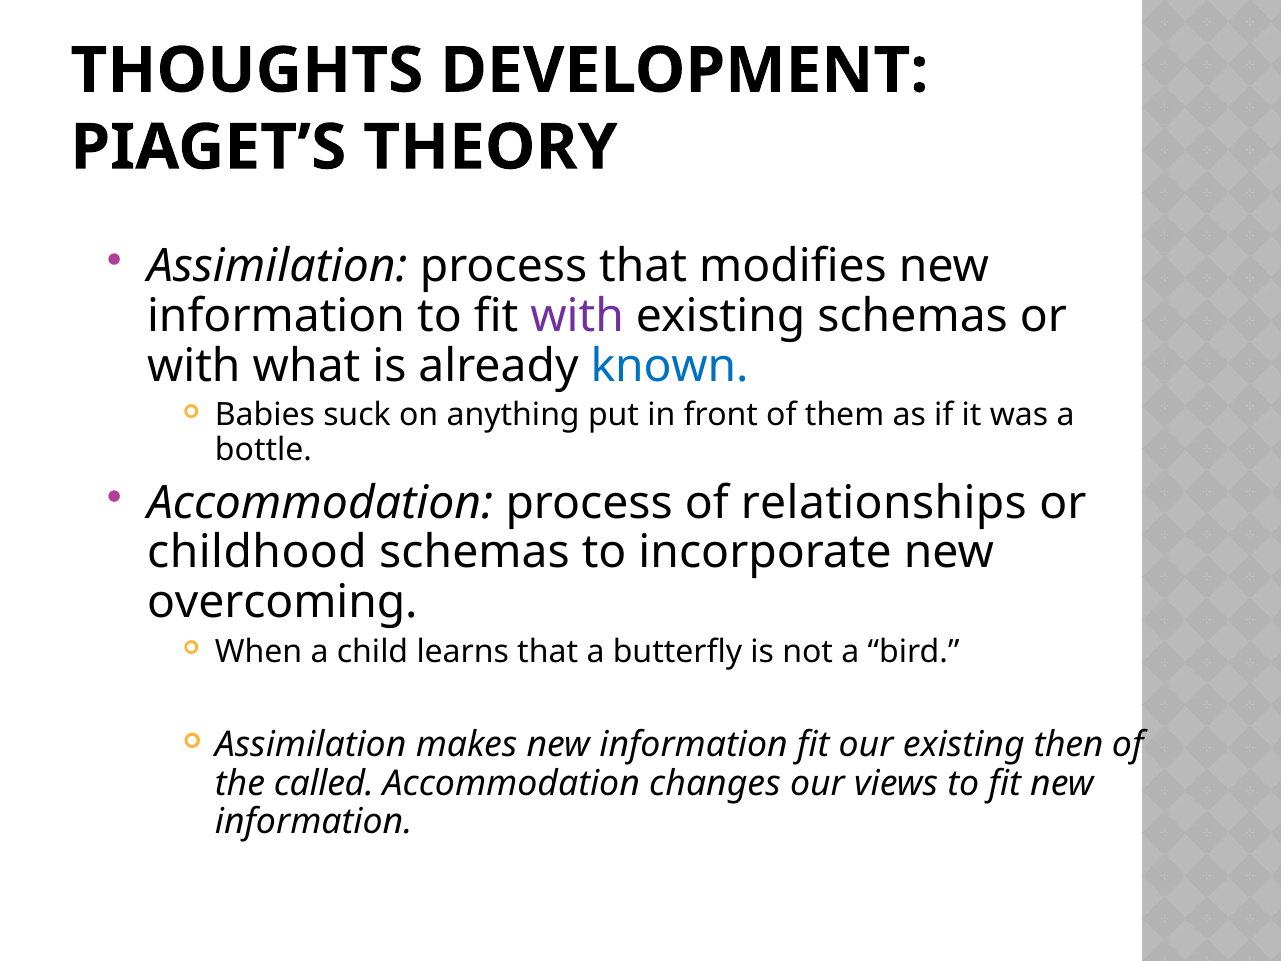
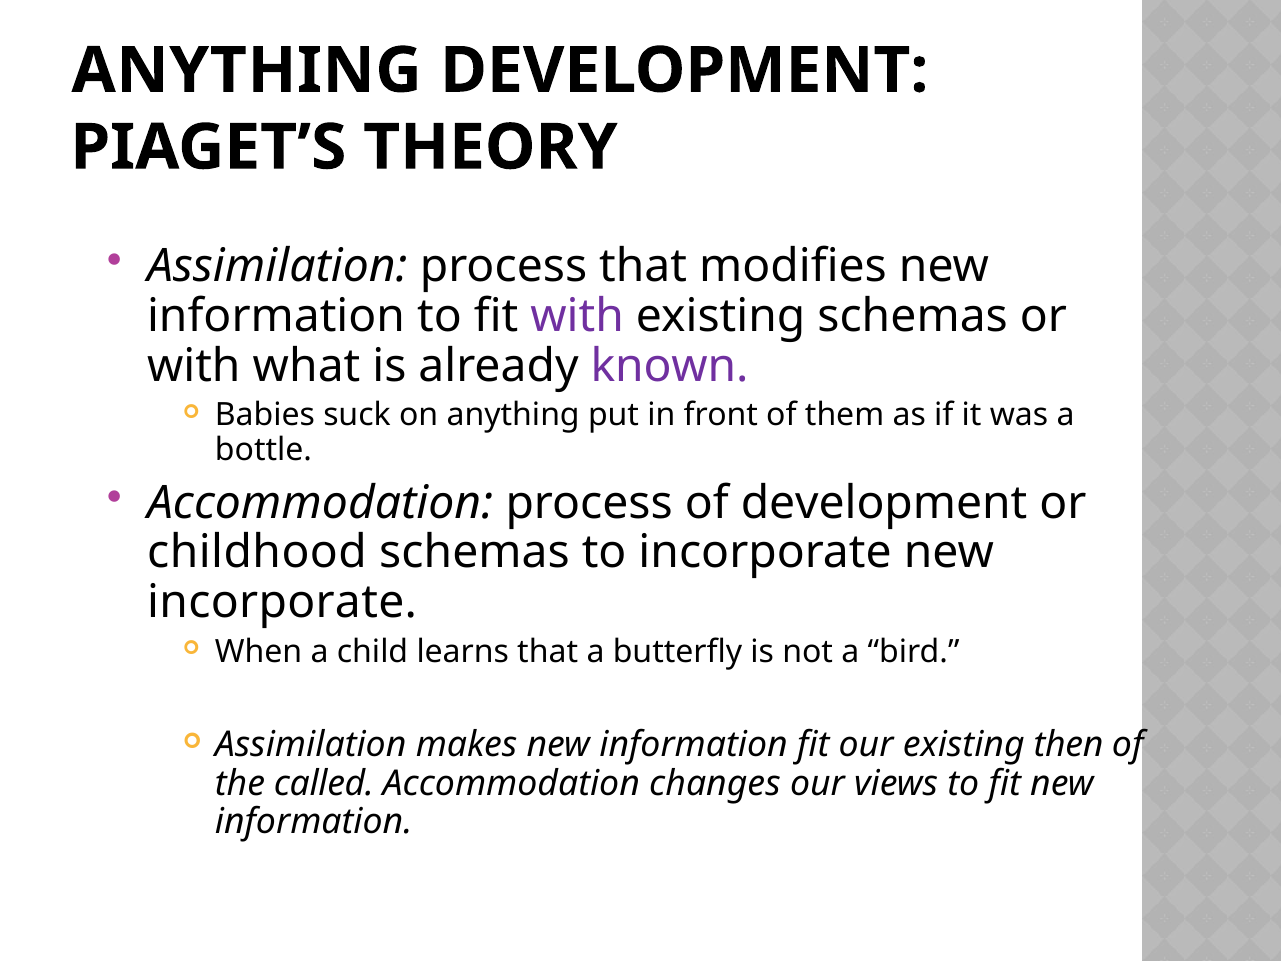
THOUGHTS: THOUGHTS -> ANYTHING (247, 71)
known colour: blue -> purple (670, 366)
of relationships: relationships -> development (884, 503)
overcoming: overcoming -> incorporate (282, 602)
